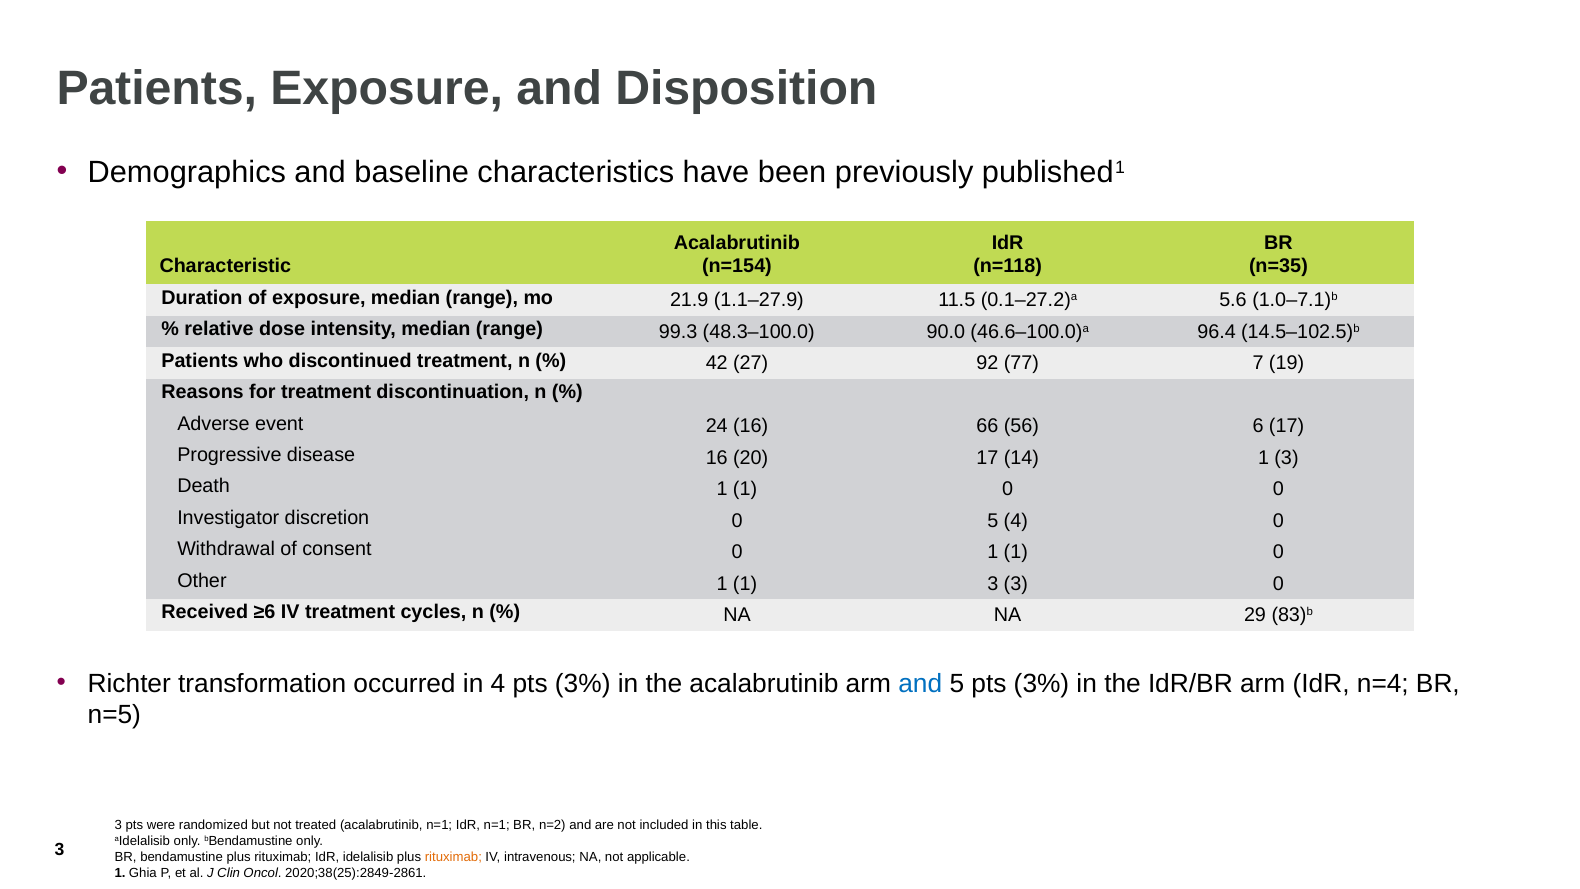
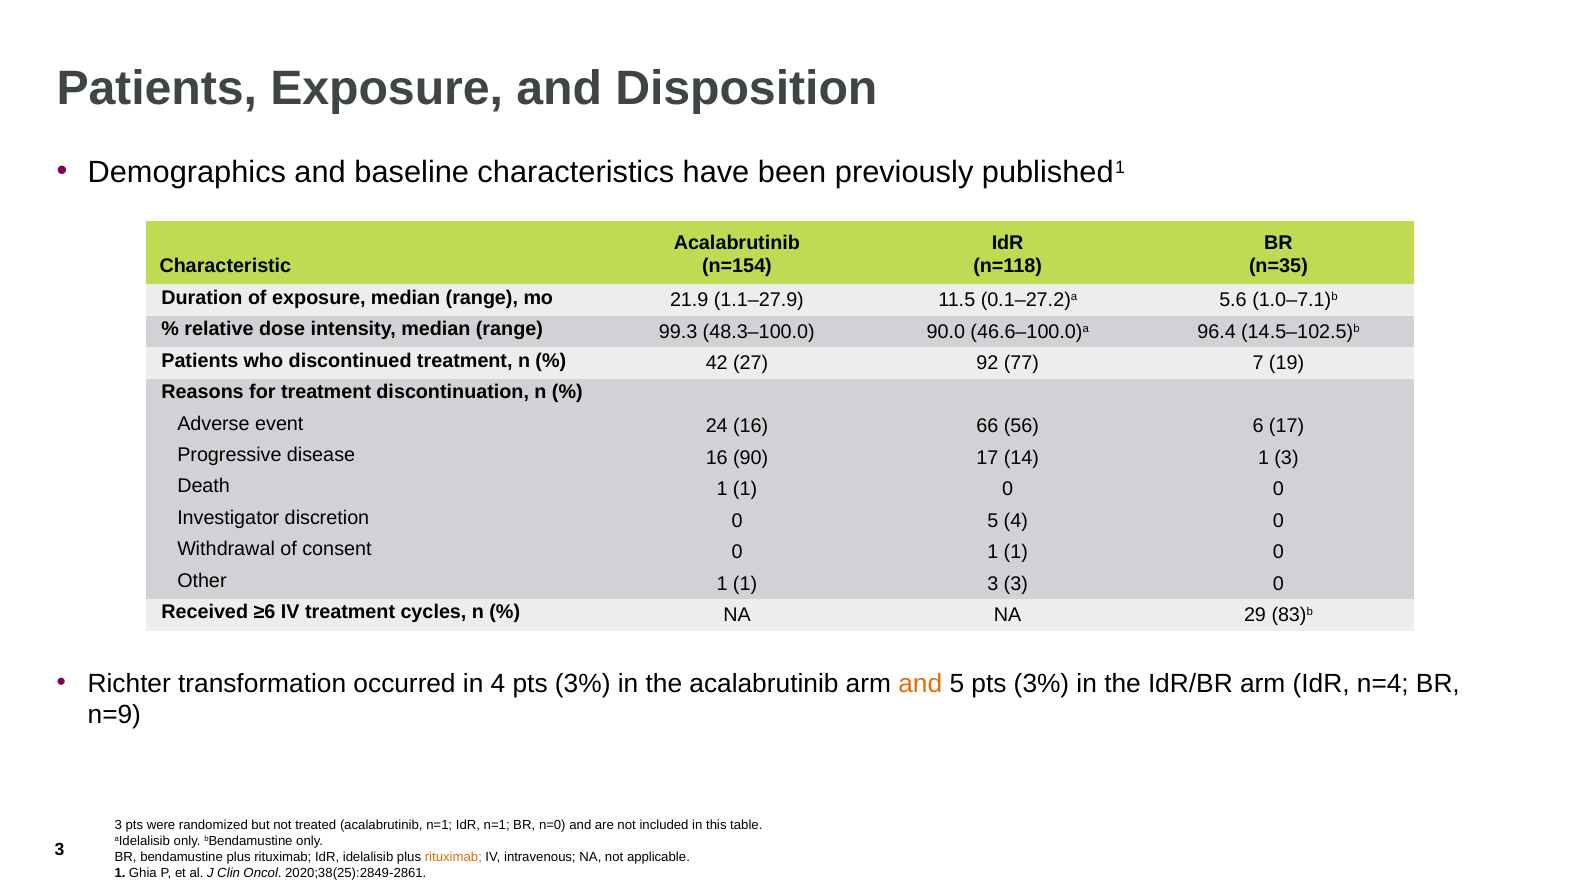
20: 20 -> 90 (751, 458)
and colour: blue -> orange (920, 683)
n=5: n=5 -> n=9 (114, 715)
n=2: n=2 -> n=0 (552, 825)
